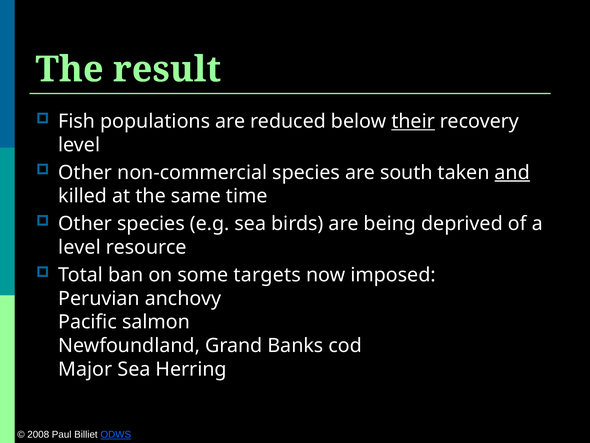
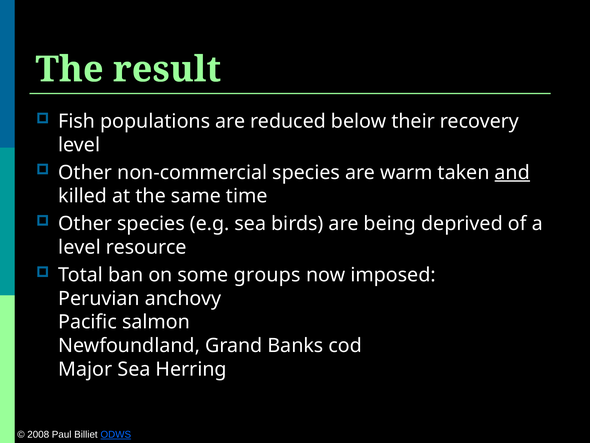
their underline: present -> none (413, 121)
south: south -> warm (406, 172)
targets: targets -> groups (267, 275)
